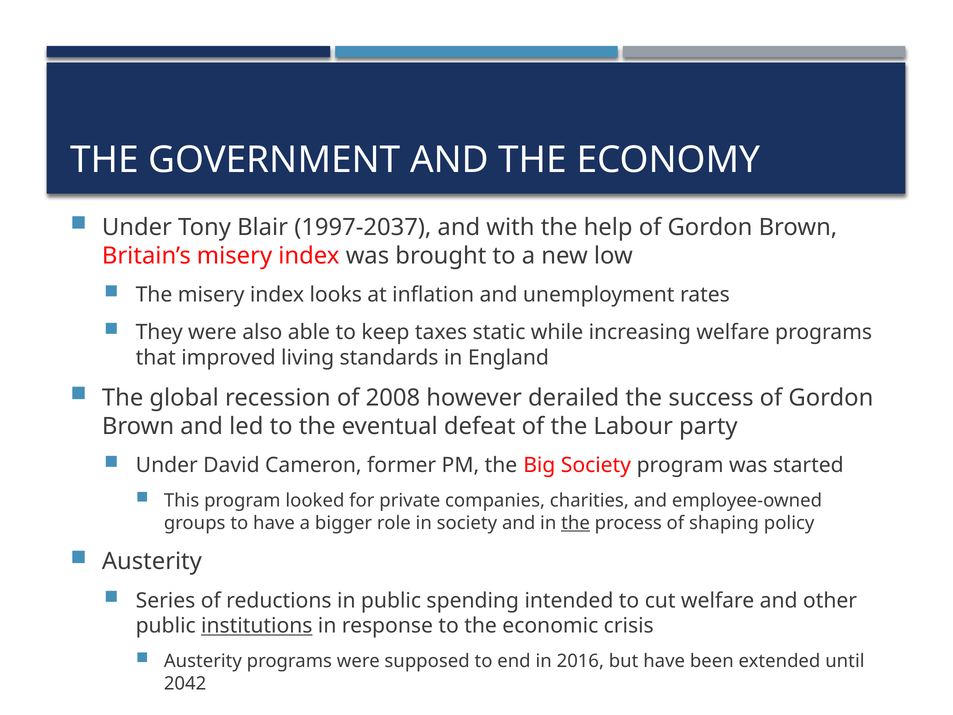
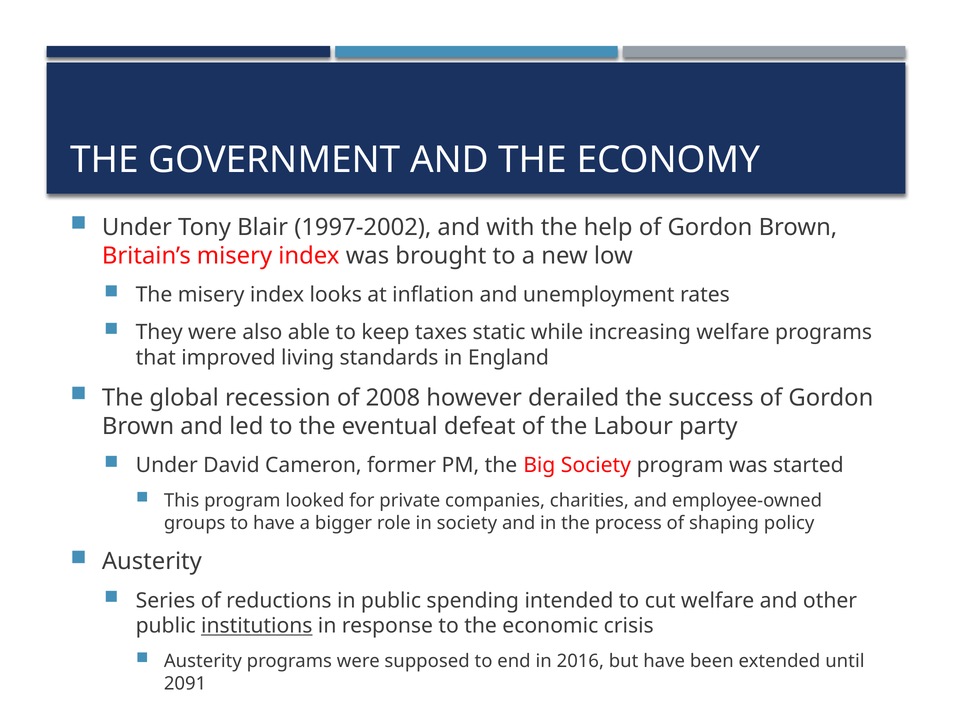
1997-2037: 1997-2037 -> 1997-2002 (363, 227)
the underline: present -> none (576, 523)
2042: 2042 -> 2091 (185, 683)
